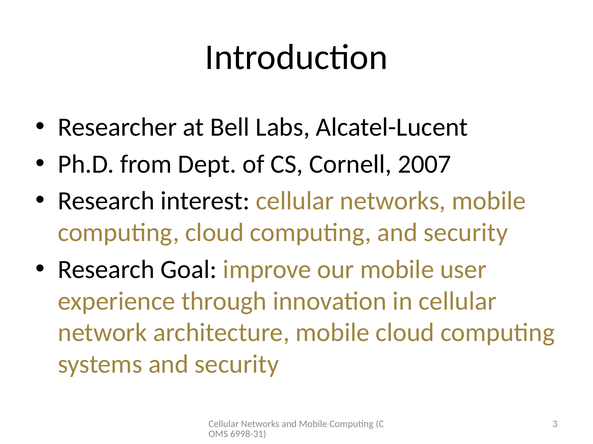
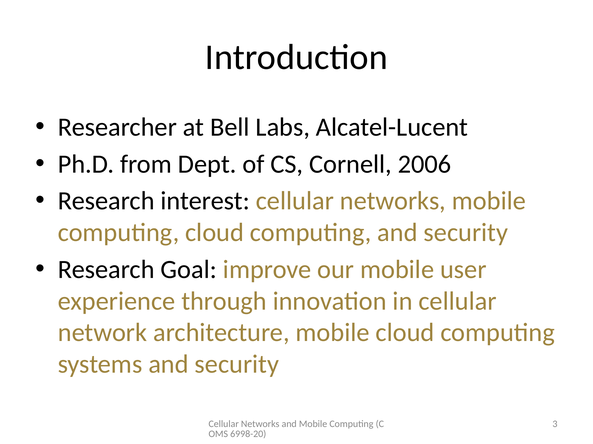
2007: 2007 -> 2006 (425, 164)
6998-31: 6998-31 -> 6998-20 (248, 435)
